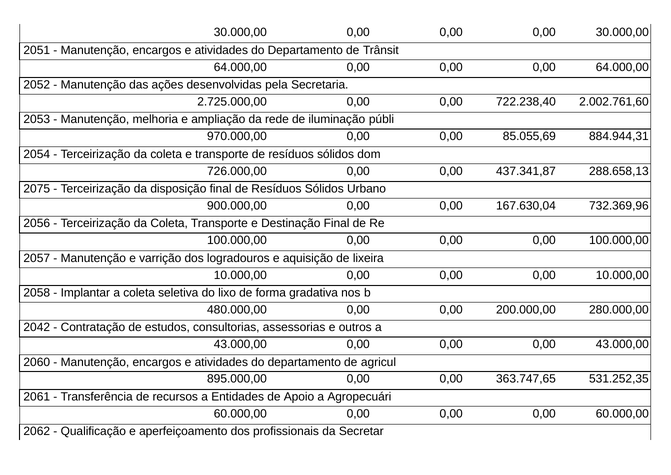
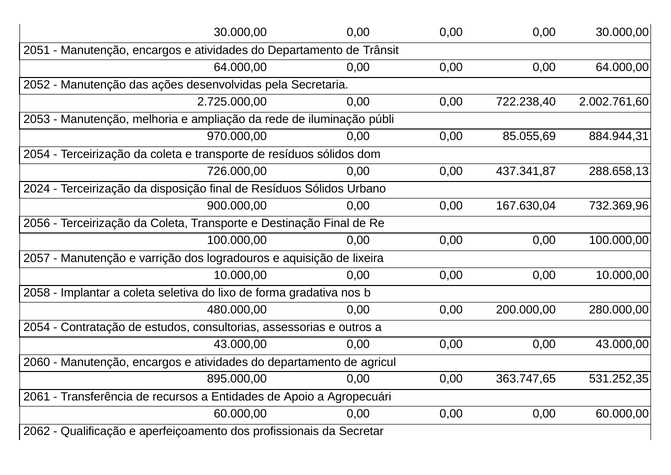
2075: 2075 -> 2024 (37, 189)
2042: 2042 -> 2054 (37, 327)
